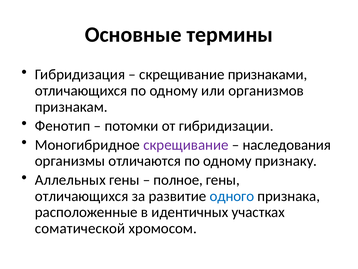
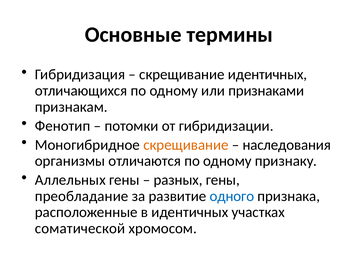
скрещивание признаками: признаками -> идентичных (268, 74)
организмов: организмов -> признаками (266, 91)
скрещивание colour: purple -> orange (186, 145)
полное: полное -> разных (178, 180)
отличающихся: отличающихся -> преобладание (82, 196)
